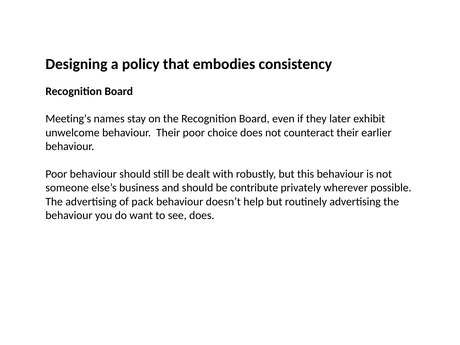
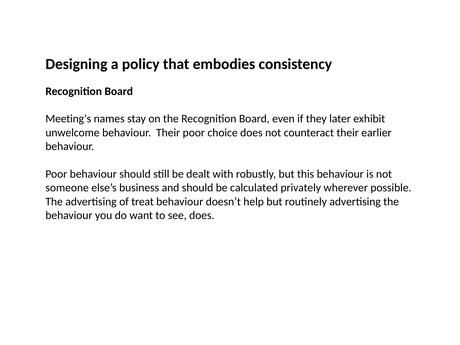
contribute: contribute -> calculated (254, 188)
pack: pack -> treat (143, 202)
